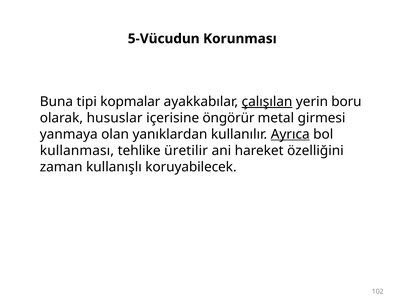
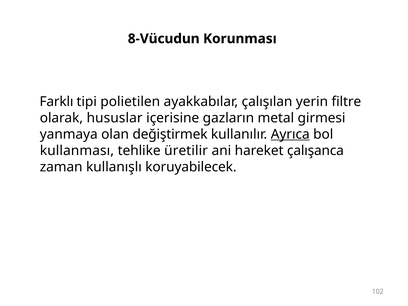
5-Vücudun: 5-Vücudun -> 8-Vücudun (164, 39)
Buna: Buna -> Farklı (56, 102)
kopmalar: kopmalar -> polietilen (130, 102)
çalışılan underline: present -> none (267, 102)
boru: boru -> filtre (346, 102)
öngörür: öngörür -> gazların (228, 118)
yanıklardan: yanıklardan -> değiştirmek (170, 134)
özelliğini: özelliğini -> çalışanca (315, 151)
